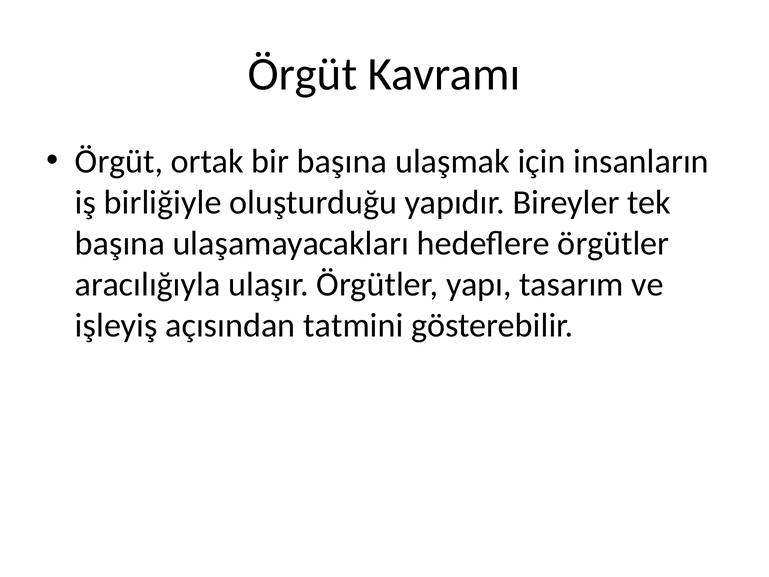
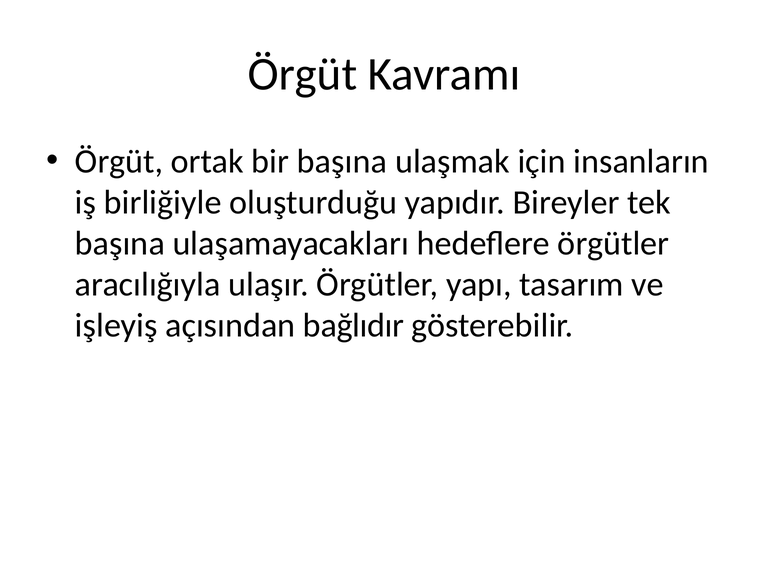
tatmini: tatmini -> bağlıdır (354, 325)
